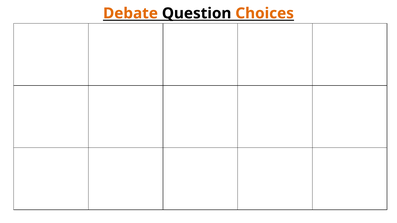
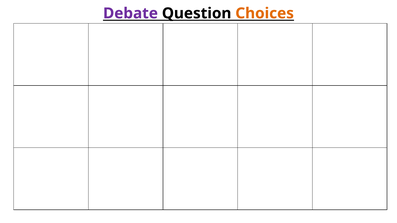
Debate colour: orange -> purple (130, 13)
